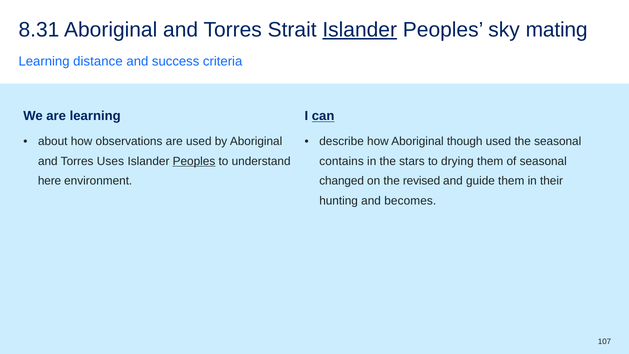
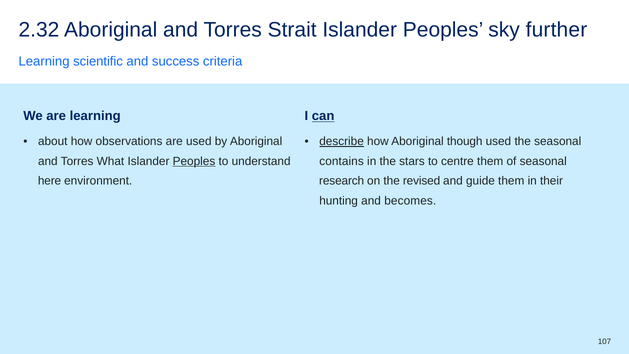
8.31: 8.31 -> 2.32 (39, 30)
Islander underline: present -> none (360, 30)
mating: mating -> further (556, 30)
distance: distance -> scientific (98, 61)
describe underline: none -> present (342, 141)
Uses: Uses -> What (110, 161)
drying: drying -> centre (457, 161)
changed: changed -> research (342, 181)
